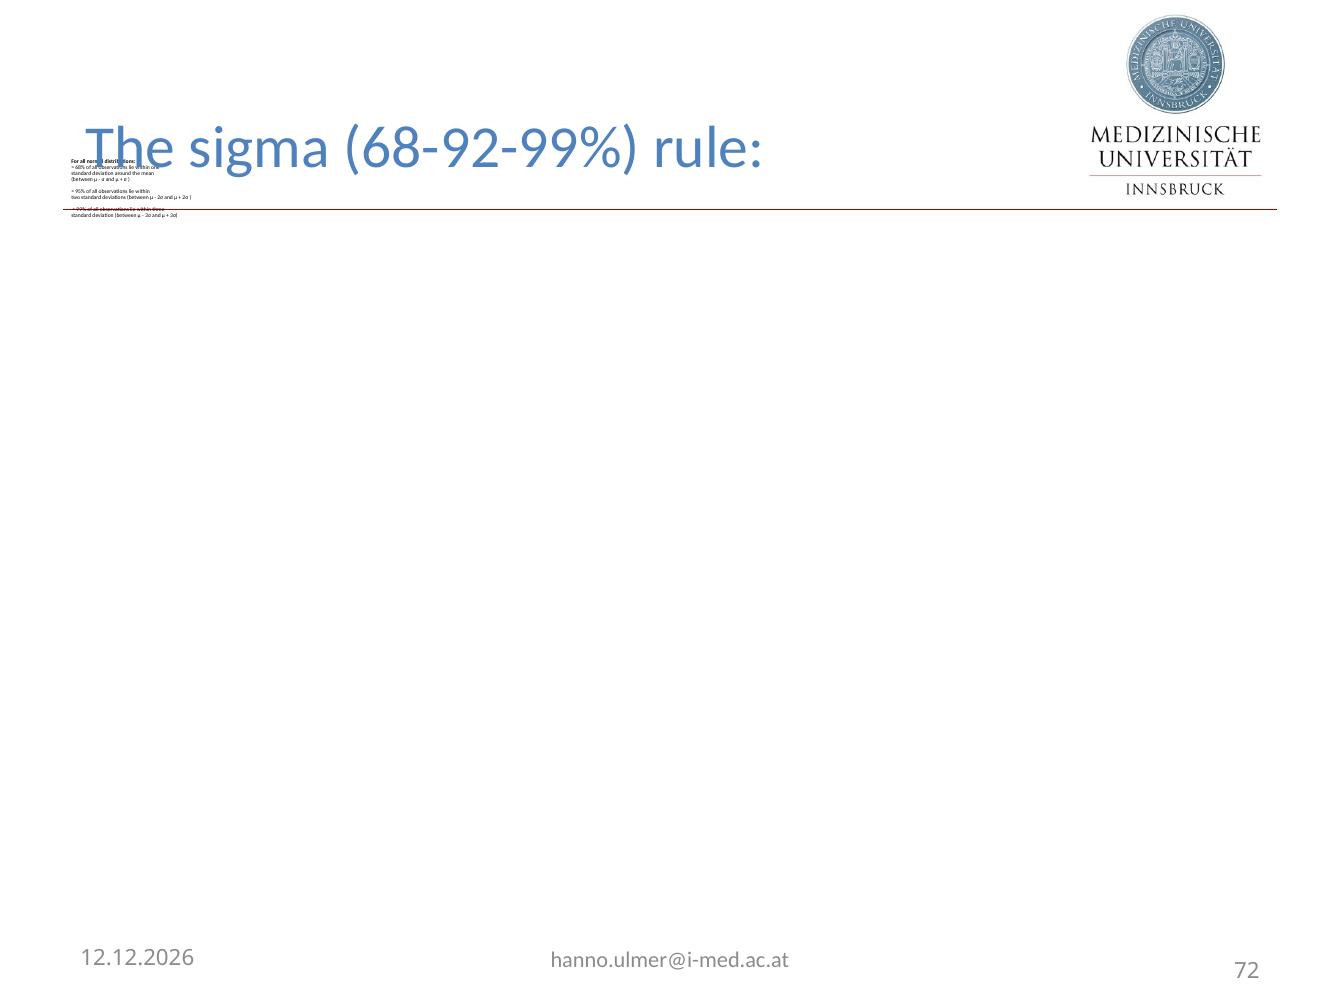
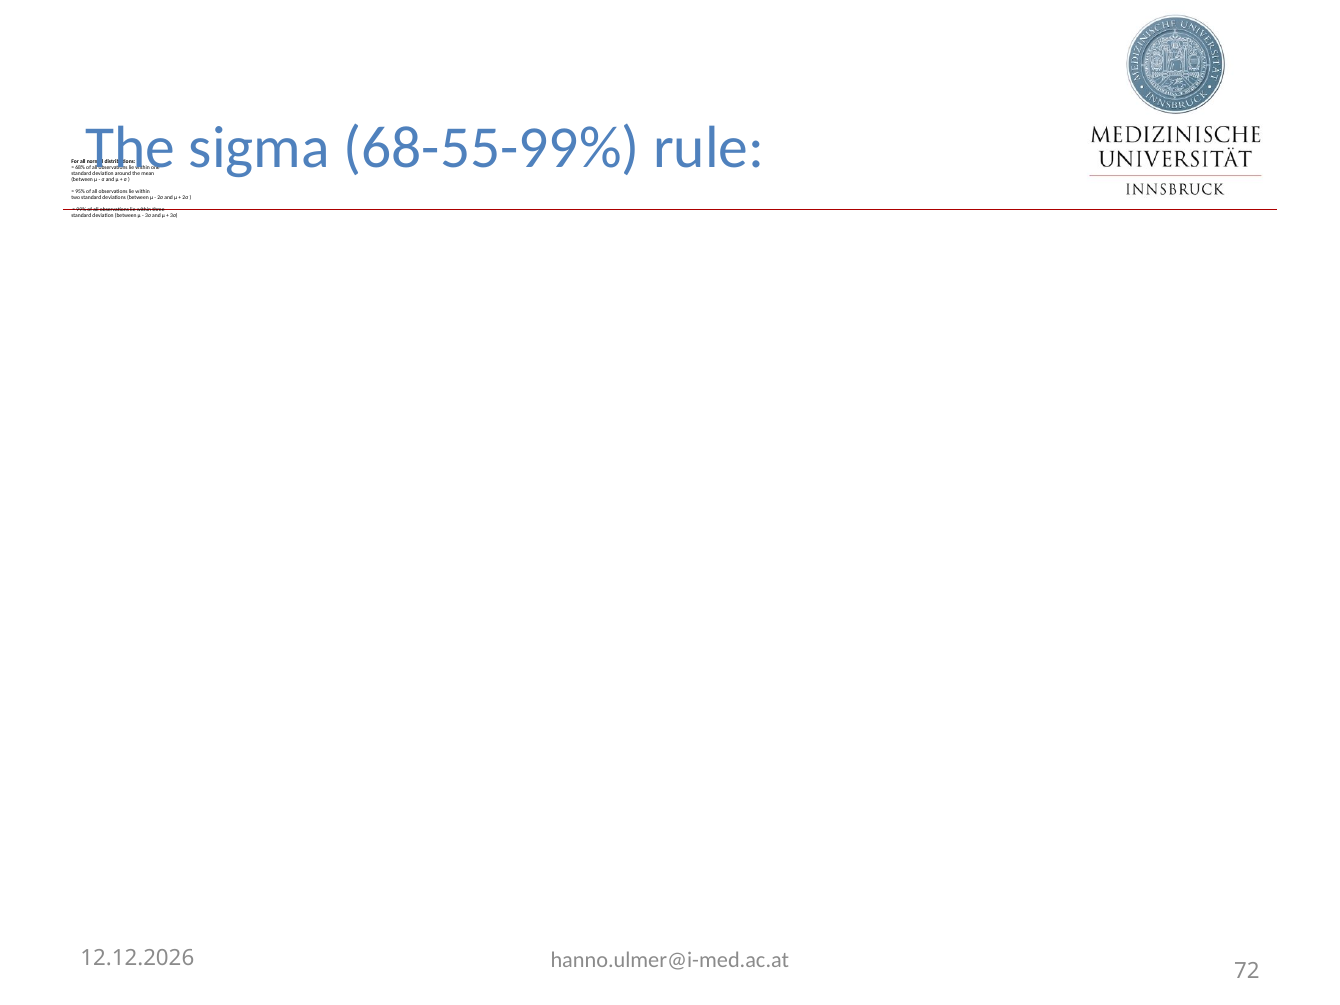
68-92-99%: 68-92-99% -> 68-55-99% (492, 148)
